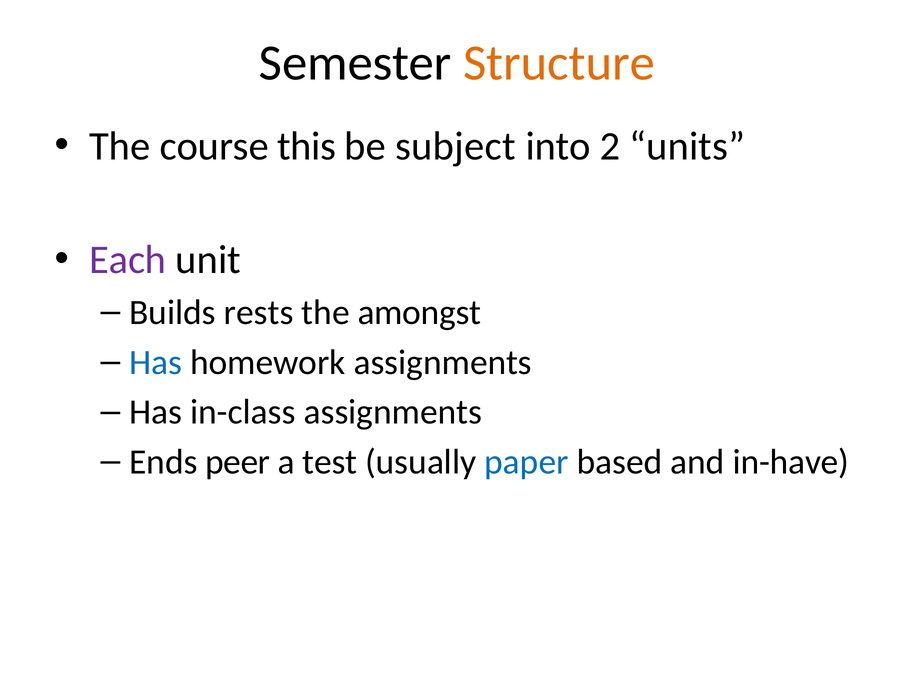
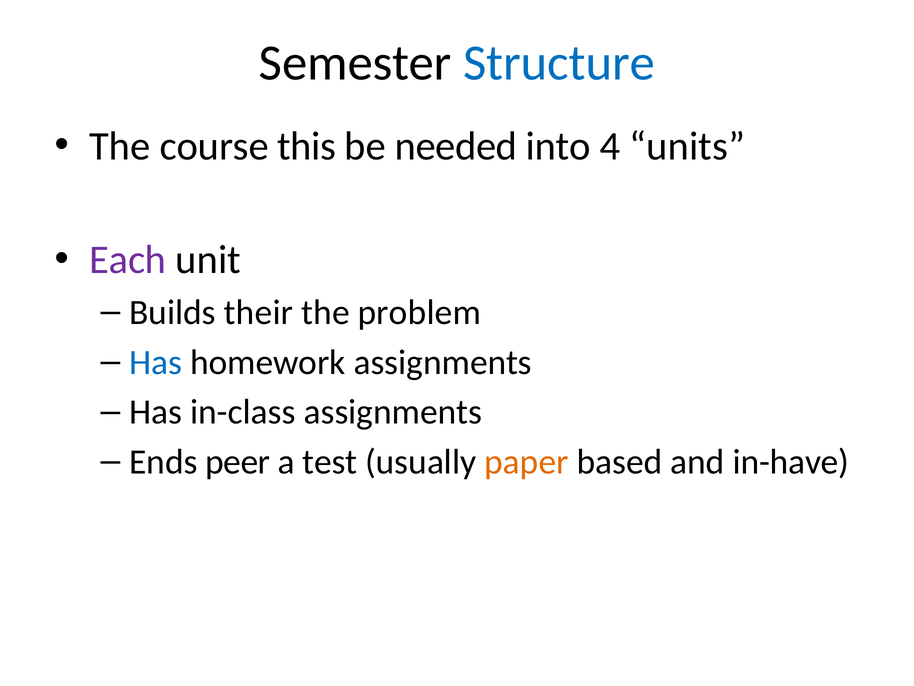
Structure colour: orange -> blue (559, 63)
subject: subject -> needed (456, 146)
2: 2 -> 4 (610, 146)
rests: rests -> their (259, 312)
amongst: amongst -> problem (419, 312)
paper colour: blue -> orange (526, 462)
